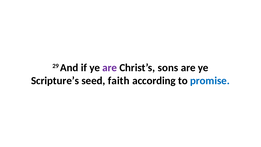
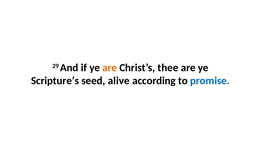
are colour: purple -> orange (110, 68)
sons: sons -> thee (168, 68)
faith: faith -> alive (119, 81)
